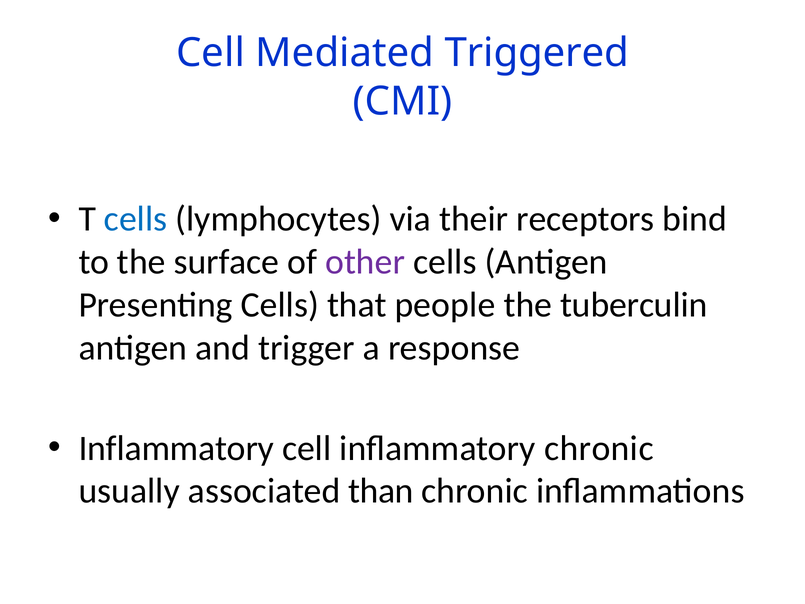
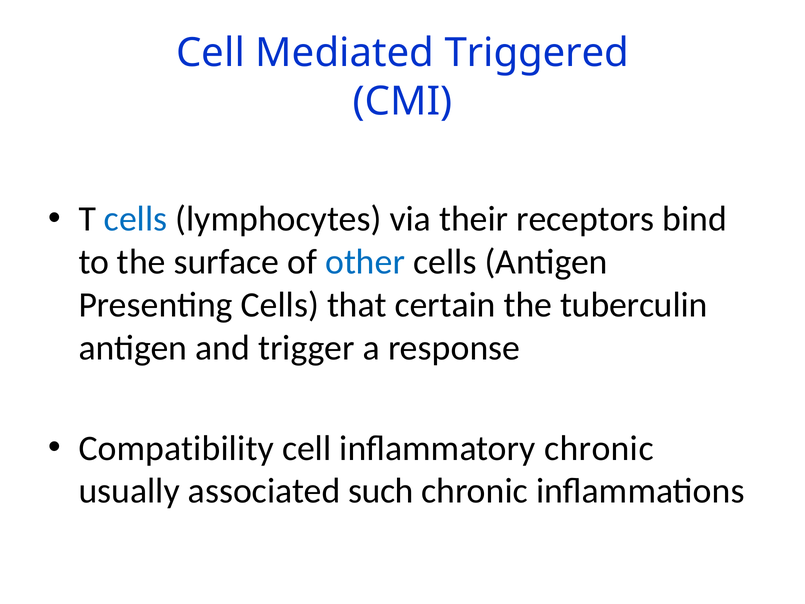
other colour: purple -> blue (365, 262)
people: people -> certain (445, 305)
Inflammatory: Inflammatory -> Compatibility (176, 448)
than: than -> such (381, 491)
